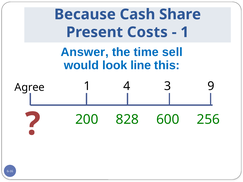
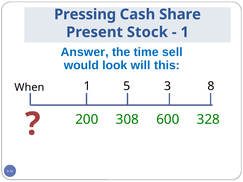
Because: Because -> Pressing (85, 14)
Costs: Costs -> Stock (147, 32)
line: line -> will (141, 65)
Agree: Agree -> When (29, 87)
4: 4 -> 5 (127, 86)
9: 9 -> 8 (211, 86)
828: 828 -> 308 (127, 120)
256: 256 -> 328 (208, 120)
